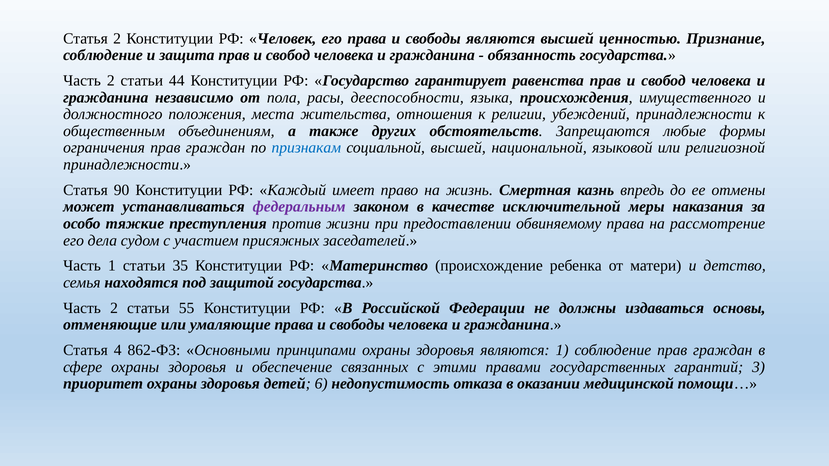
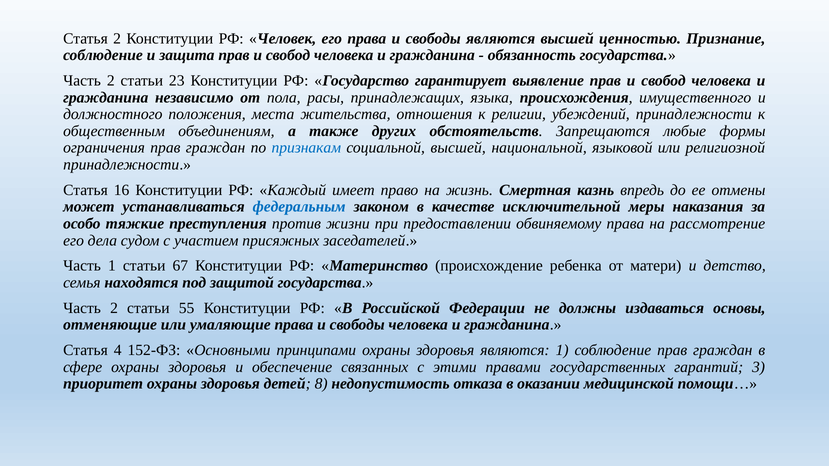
44: 44 -> 23 (177, 81)
равенства: равенства -> выявление (548, 81)
дееспособности: дееспособности -> принадлежащих (407, 98)
90: 90 -> 16 (122, 190)
федеральным colour: purple -> blue (299, 207)
35: 35 -> 67 (180, 266)
862-ФЗ: 862-ФЗ -> 152-ФЗ (154, 350)
6: 6 -> 8 (321, 384)
